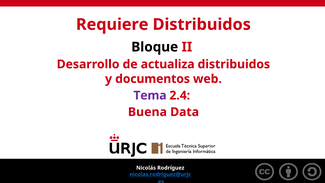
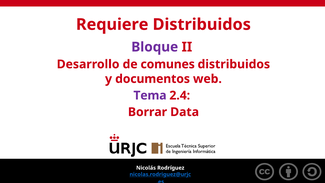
Bloque colour: black -> purple (155, 47)
actualiza: actualiza -> comunes (168, 64)
Buena: Buena -> Borrar (148, 112)
